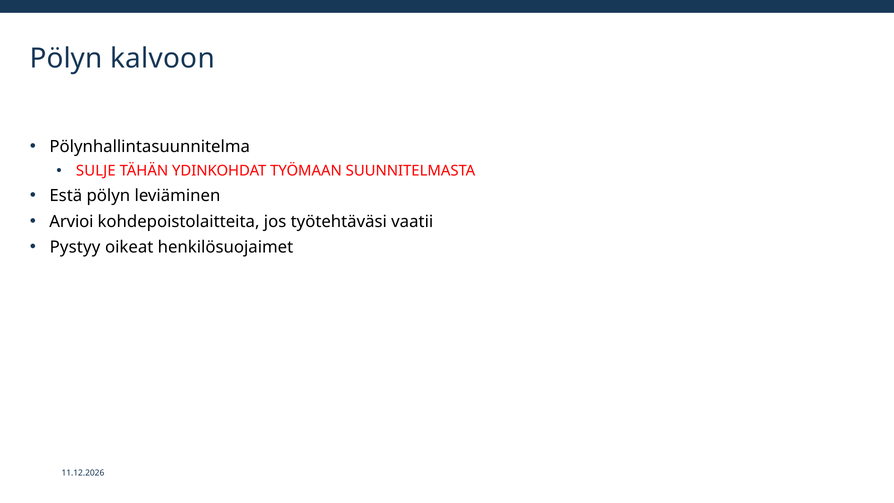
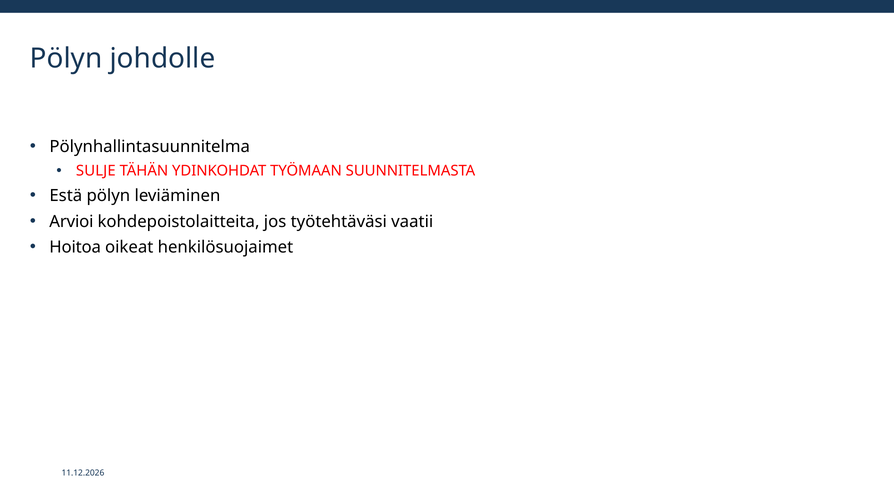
kalvoon: kalvoon -> johdolle (163, 59)
Pystyy: Pystyy -> Hoitoa (75, 247)
